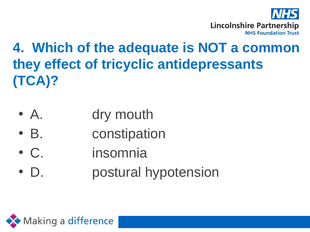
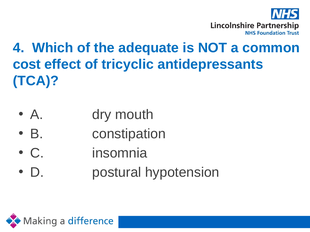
they: they -> cost (27, 65)
